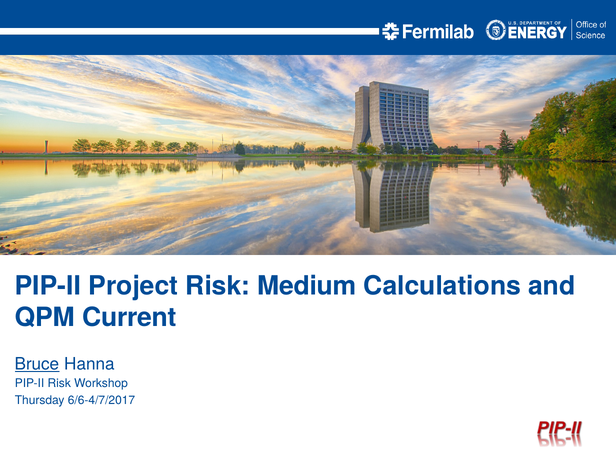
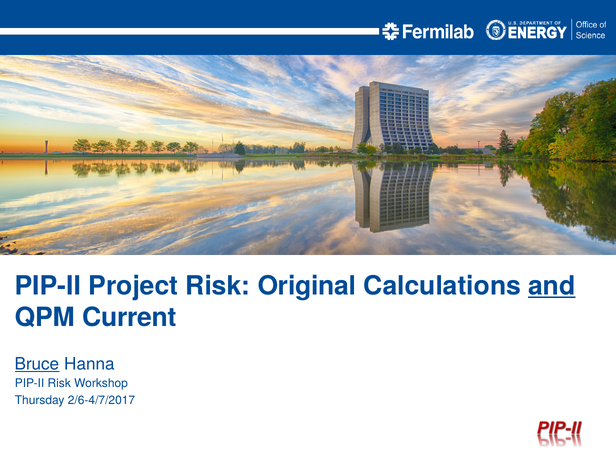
Medium: Medium -> Original (307, 286)
and underline: none -> present (552, 286)
6/6-4/7/2017: 6/6-4/7/2017 -> 2/6-4/7/2017 (101, 400)
